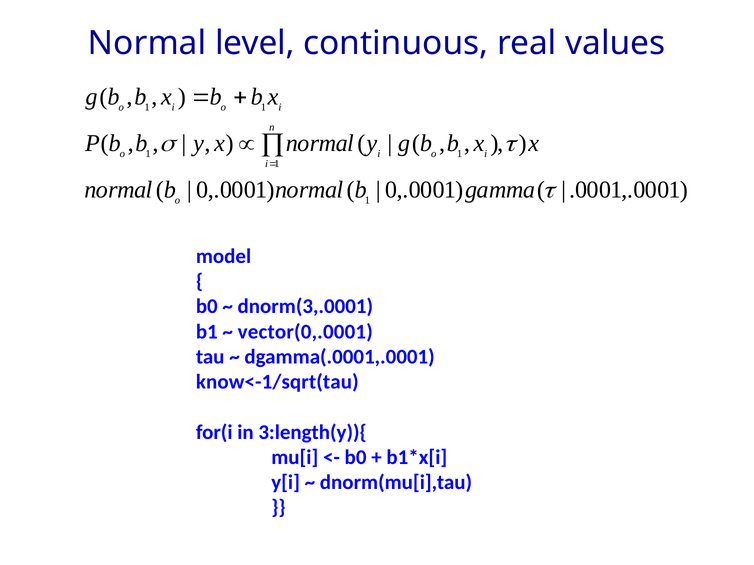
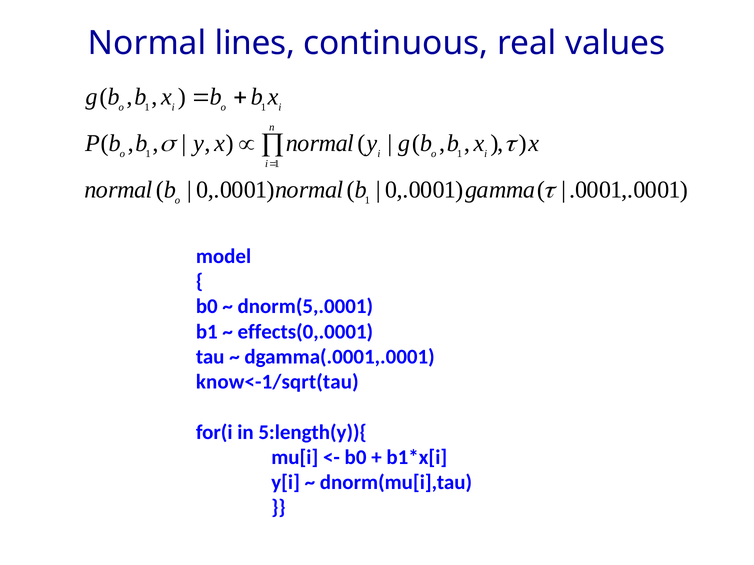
level: level -> lines (255, 43)
dnorm(3,.0001: dnorm(3,.0001 -> dnorm(5,.0001 (305, 307)
vector(0,.0001: vector(0,.0001 -> effects(0,.0001 (305, 332)
3:length(y)){: 3:length(y)){ -> 5:length(y)){ (313, 433)
